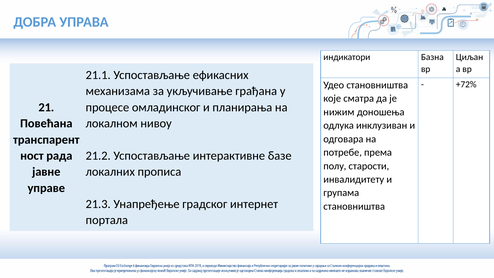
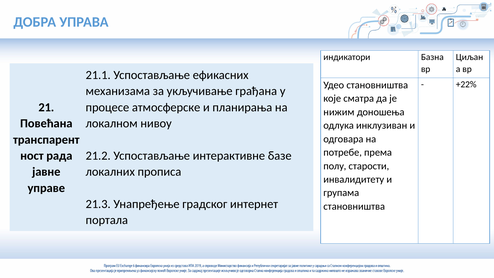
+72%: +72% -> +22% (466, 84)
омладинског: омладинског -> атмосферске (166, 107)
